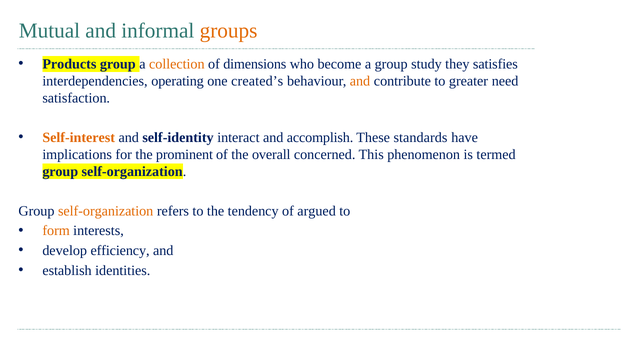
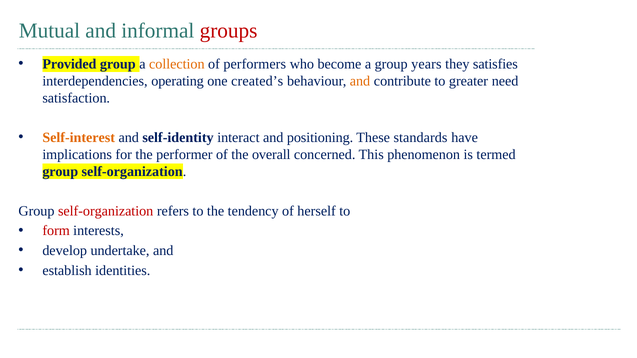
groups colour: orange -> red (229, 31)
Products: Products -> Provided (69, 64)
dimensions: dimensions -> performers (255, 64)
study: study -> years (426, 64)
accomplish: accomplish -> positioning (320, 138)
prominent: prominent -> performer (184, 155)
self-organization colour: orange -> red (106, 211)
argued: argued -> herself (317, 211)
form colour: orange -> red (56, 231)
efficiency: efficiency -> undertake (120, 251)
